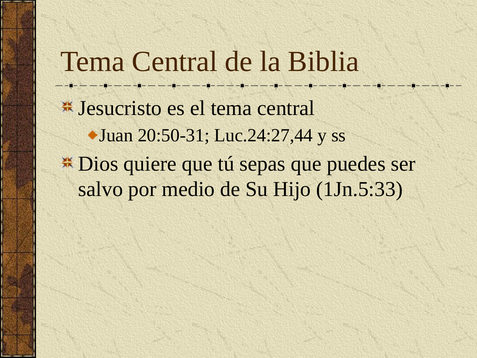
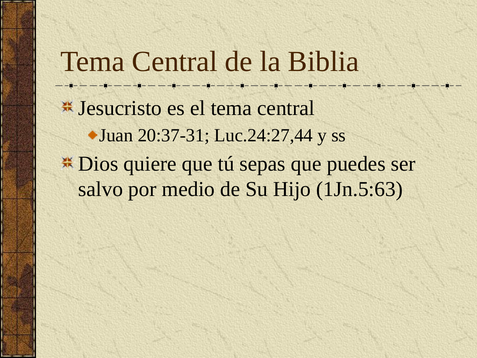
20:50-31: 20:50-31 -> 20:37-31 (174, 135)
1Jn.5:33: 1Jn.5:33 -> 1Jn.5:63 (359, 189)
